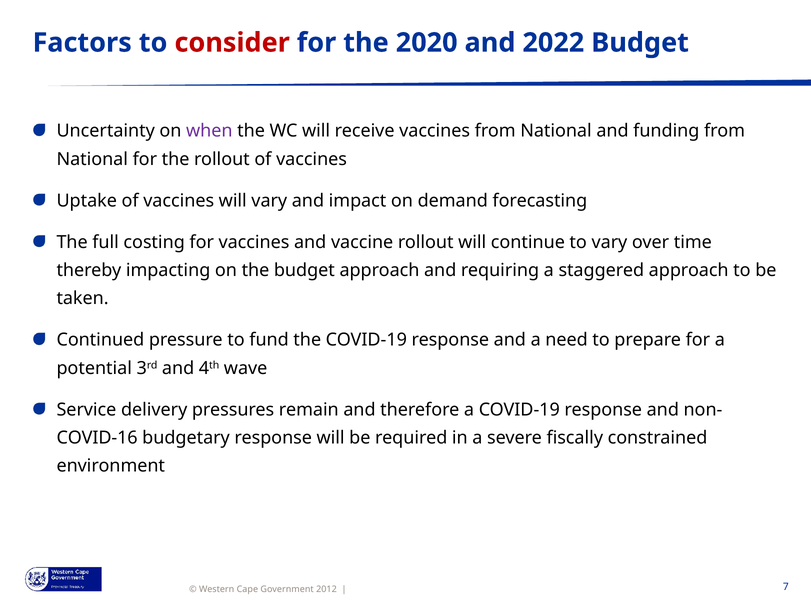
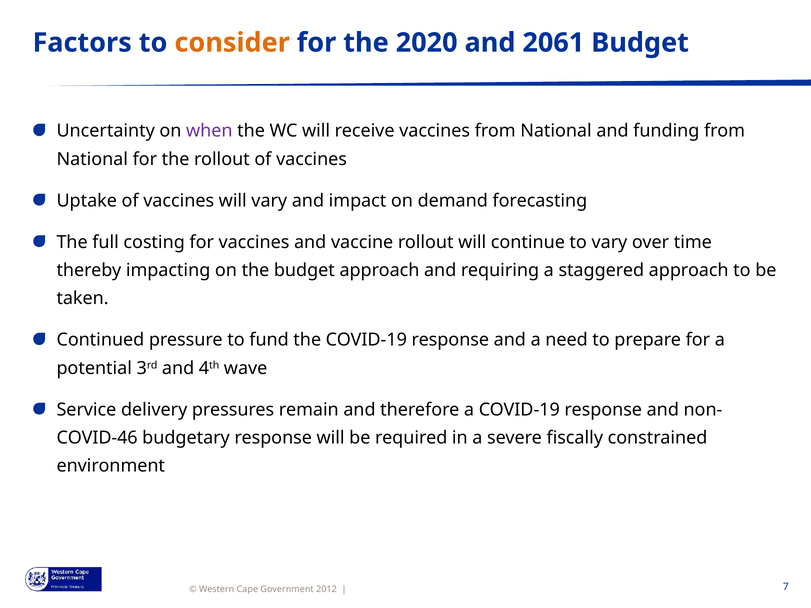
consider colour: red -> orange (232, 43)
2022: 2022 -> 2061 (553, 43)
COVID-16: COVID-16 -> COVID-46 (97, 438)
